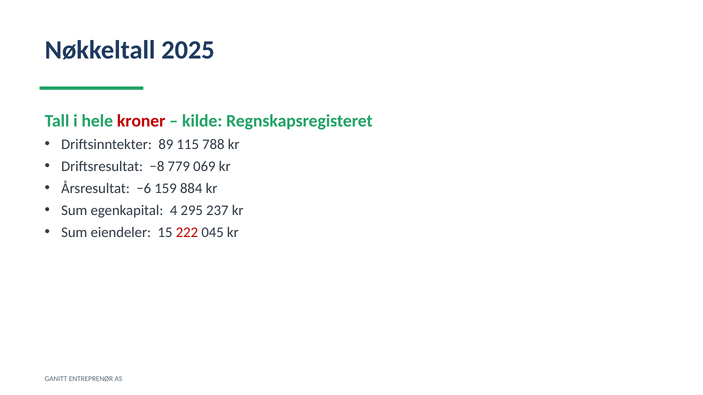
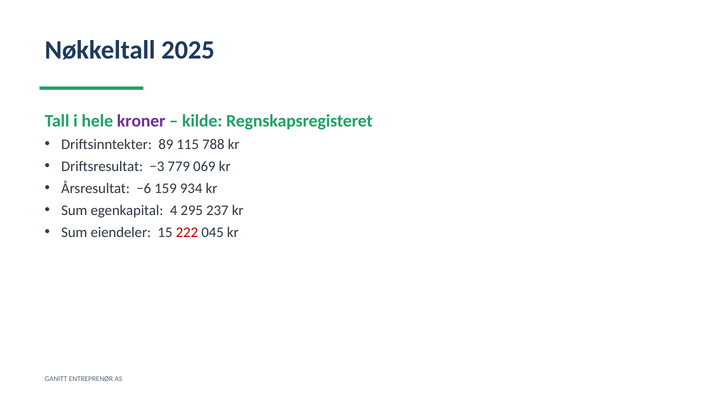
kroner colour: red -> purple (141, 121)
−8: −8 -> −3 (157, 167)
884: 884 -> 934 (191, 189)
